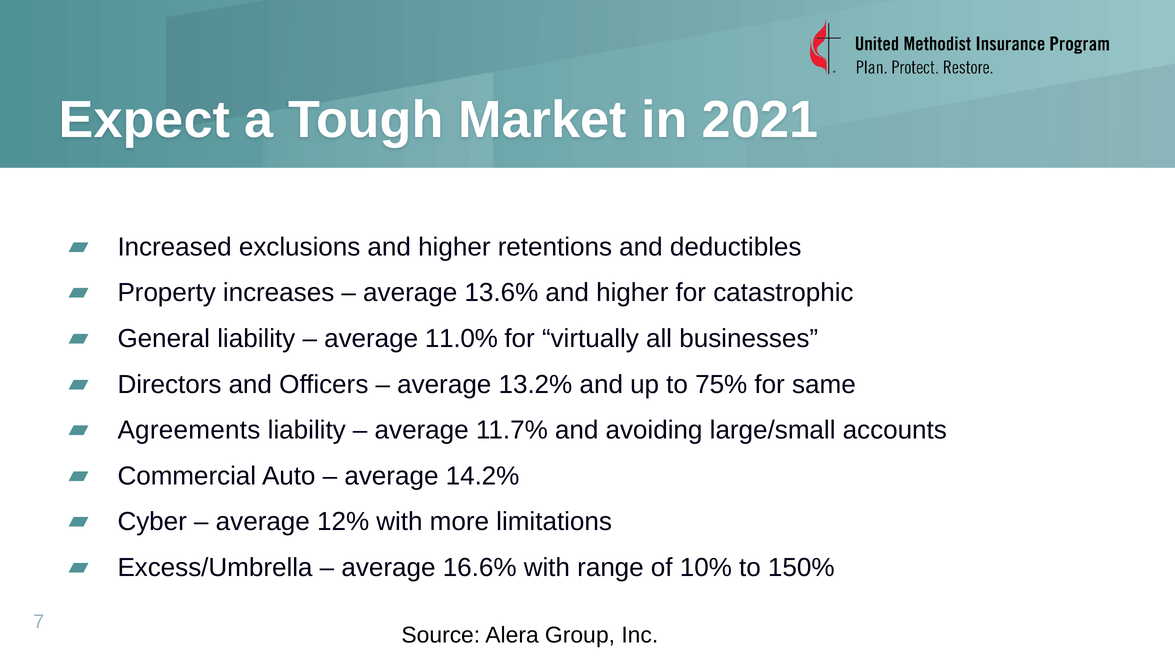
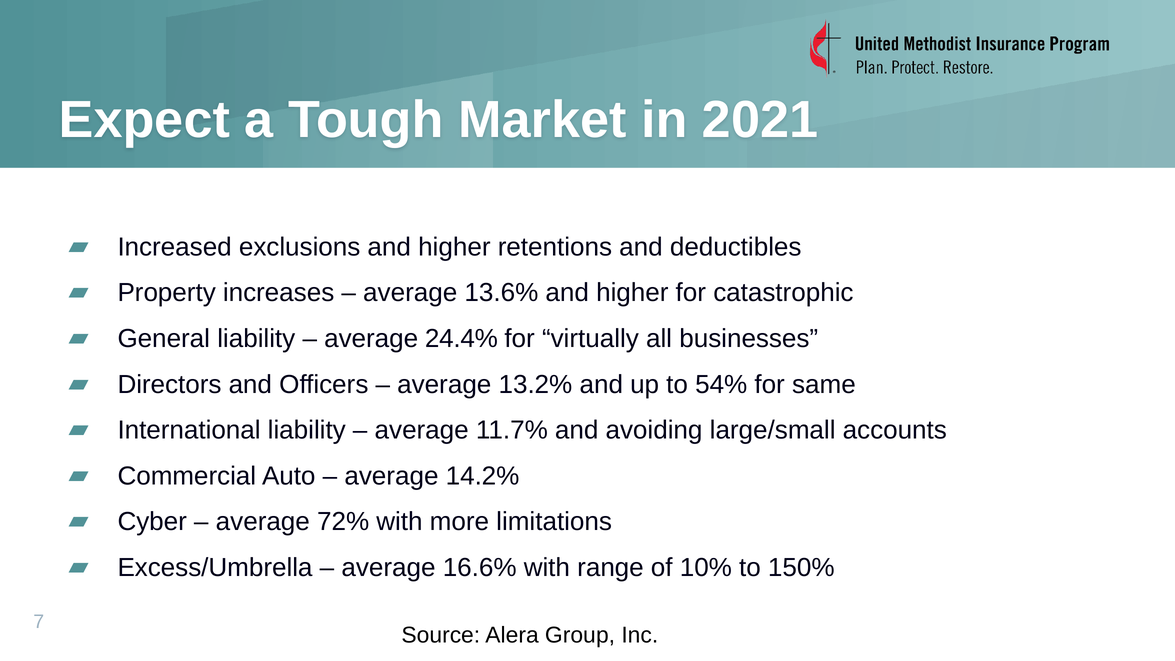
11.0%: 11.0% -> 24.4% (461, 339)
75%: 75% -> 54% (721, 384)
Agreements: Agreements -> International (189, 430)
12%: 12% -> 72% (343, 522)
